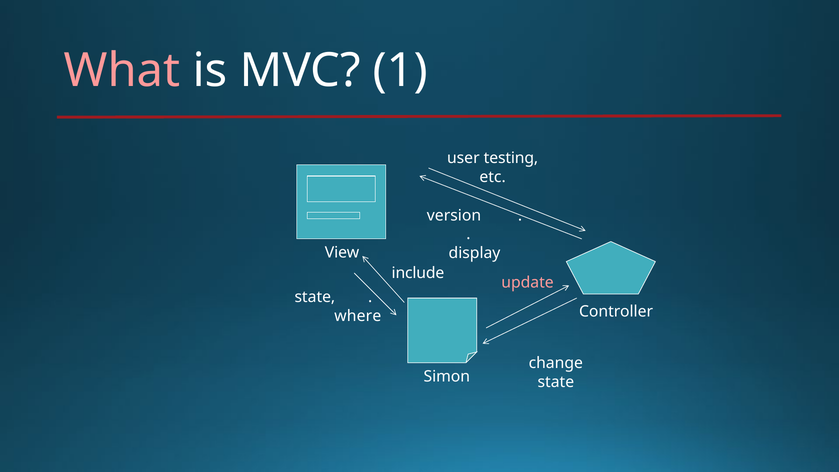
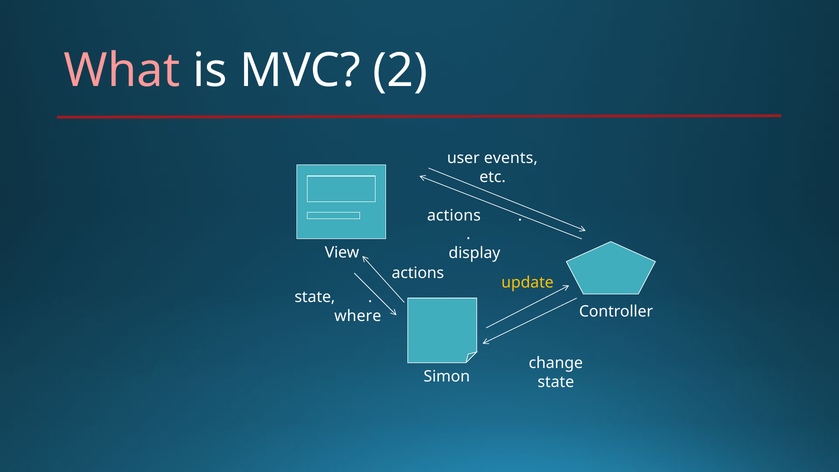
1: 1 -> 2 (400, 70)
testing: testing -> events (511, 158)
version: version -> actions (454, 215)
include: include -> actions (418, 273)
update colour: pink -> yellow (528, 282)
